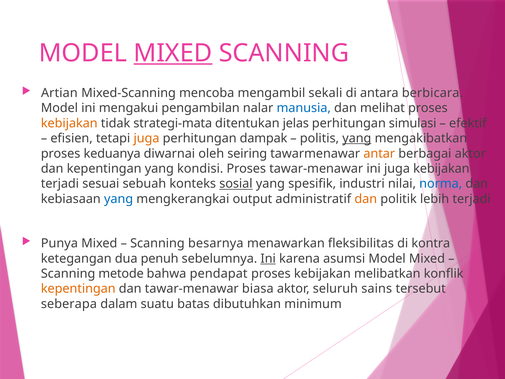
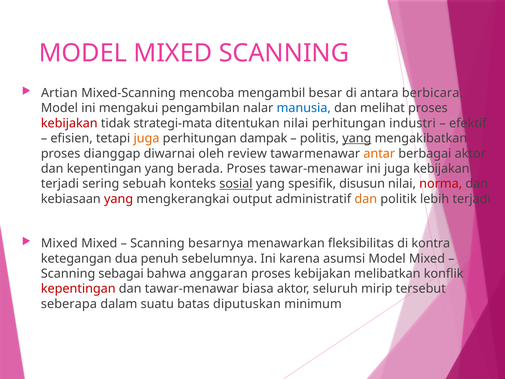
MIXED underline: present -> none (173, 53)
sekali: sekali -> besar (325, 93)
kebijakan colour: orange -> red (69, 123)
ditentukan jelas: jelas -> nilai (296, 123)
simulasi: simulasi -> industri (413, 123)
keduanya: keduanya -> dianggap (112, 153)
seiring: seiring -> review (247, 153)
kondisi: kondisi -> berada (200, 169)
sesuai: sesuai -> sering (101, 184)
industri: industri -> disusun (362, 184)
norma colour: blue -> red (441, 184)
yang colour: blue -> red (119, 199)
Punya: Punya -> Mixed (59, 243)
Ini underline: present -> none (268, 258)
metode: metode -> sebagai (121, 273)
pendapat: pendapat -> anggaran (219, 273)
kepentingan colour: orange -> red (78, 289)
sains: sains -> mirip (377, 289)
dibutuhkan: dibutuhkan -> diputuskan (247, 304)
